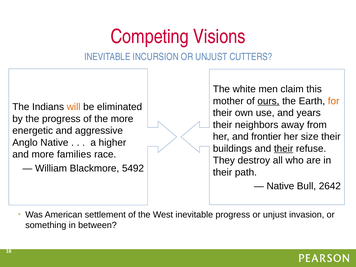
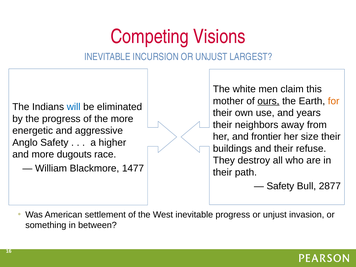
CUTTERS: CUTTERS -> LARGEST (251, 57)
will colour: orange -> blue (74, 107)
Anglo Native: Native -> Safety (54, 143)
their underline: present -> none (284, 148)
families: families -> dugouts (74, 154)
5492: 5492 -> 1477 (133, 168)
Native: Native -> Safety (280, 186)
2642: 2642 -> 2877 (330, 186)
